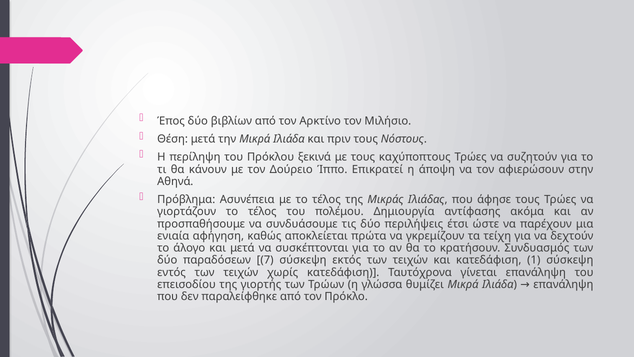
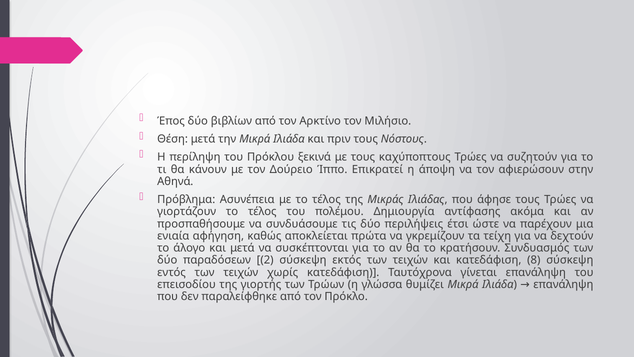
7: 7 -> 2 (265, 260)
1: 1 -> 8 (534, 260)
